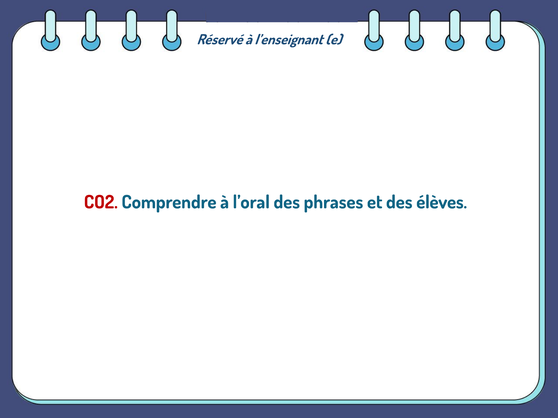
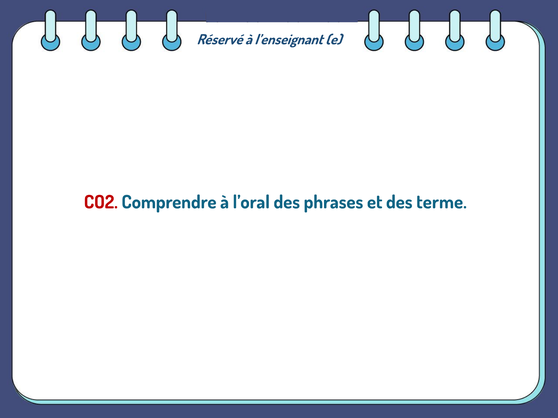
élèves: élèves -> terme (442, 203)
